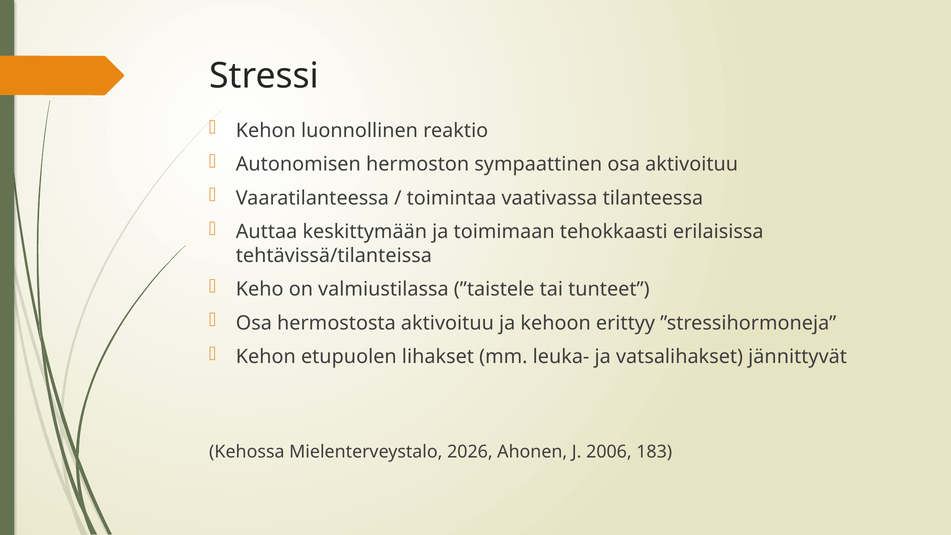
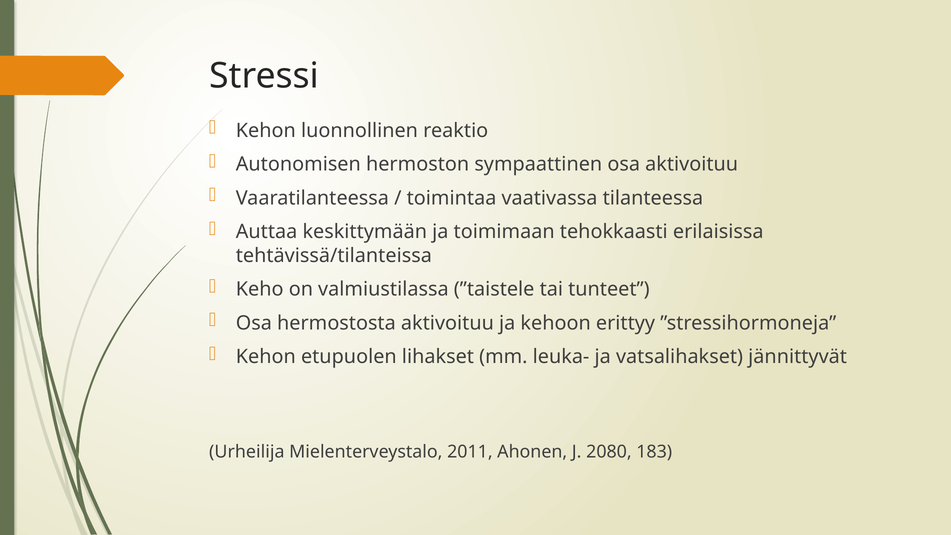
Kehossa: Kehossa -> Urheilija (247, 452)
2026: 2026 -> 2011 (470, 452)
2006: 2006 -> 2080 (609, 452)
